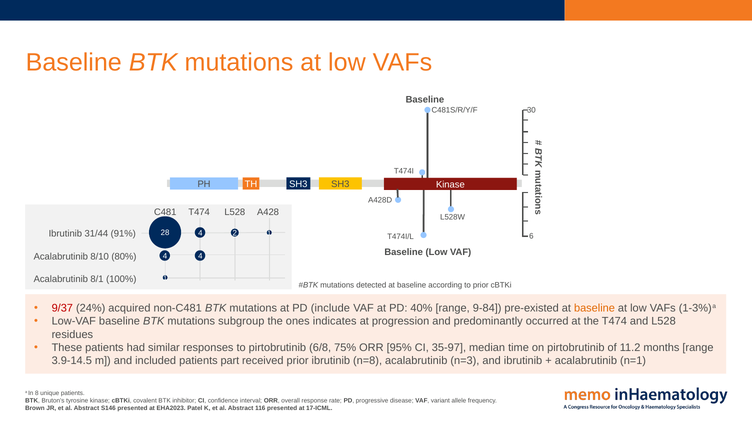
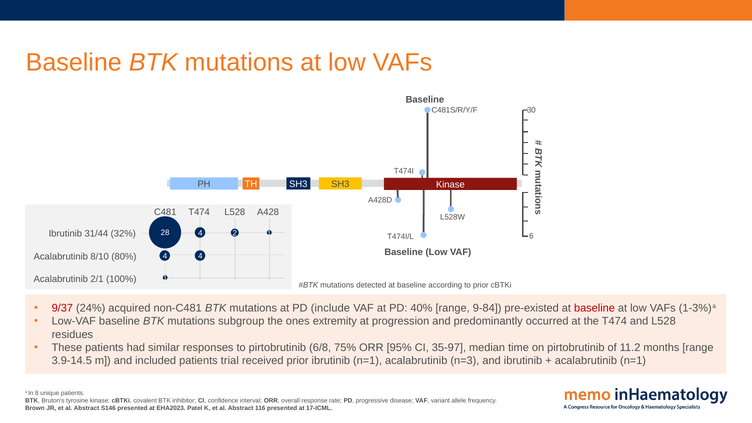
91%: 91% -> 32% (123, 234)
8/1: 8/1 -> 2/1 (97, 279)
baseline colour: orange -> red (594, 308)
indicates: indicates -> extremity (335, 321)
part: part -> trial (230, 361)
ibrutinib n=8: n=8 -> n=1 (368, 361)
